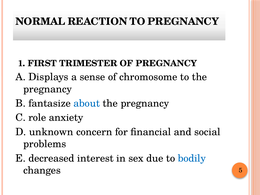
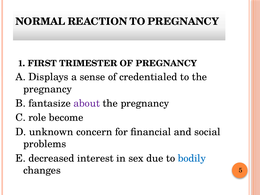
chromosome: chromosome -> credentialed (148, 77)
about colour: blue -> purple (87, 103)
anxiety: anxiety -> become (66, 118)
